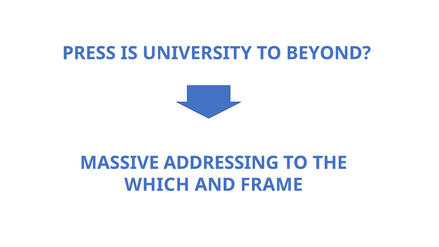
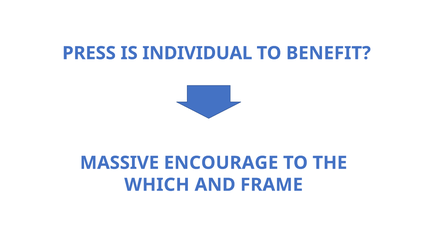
UNIVERSITY: UNIVERSITY -> INDIVIDUAL (197, 53)
BEYOND: BEYOND -> BENEFIT (328, 53)
ADDRESSING: ADDRESSING -> ENCOURAGE (221, 163)
